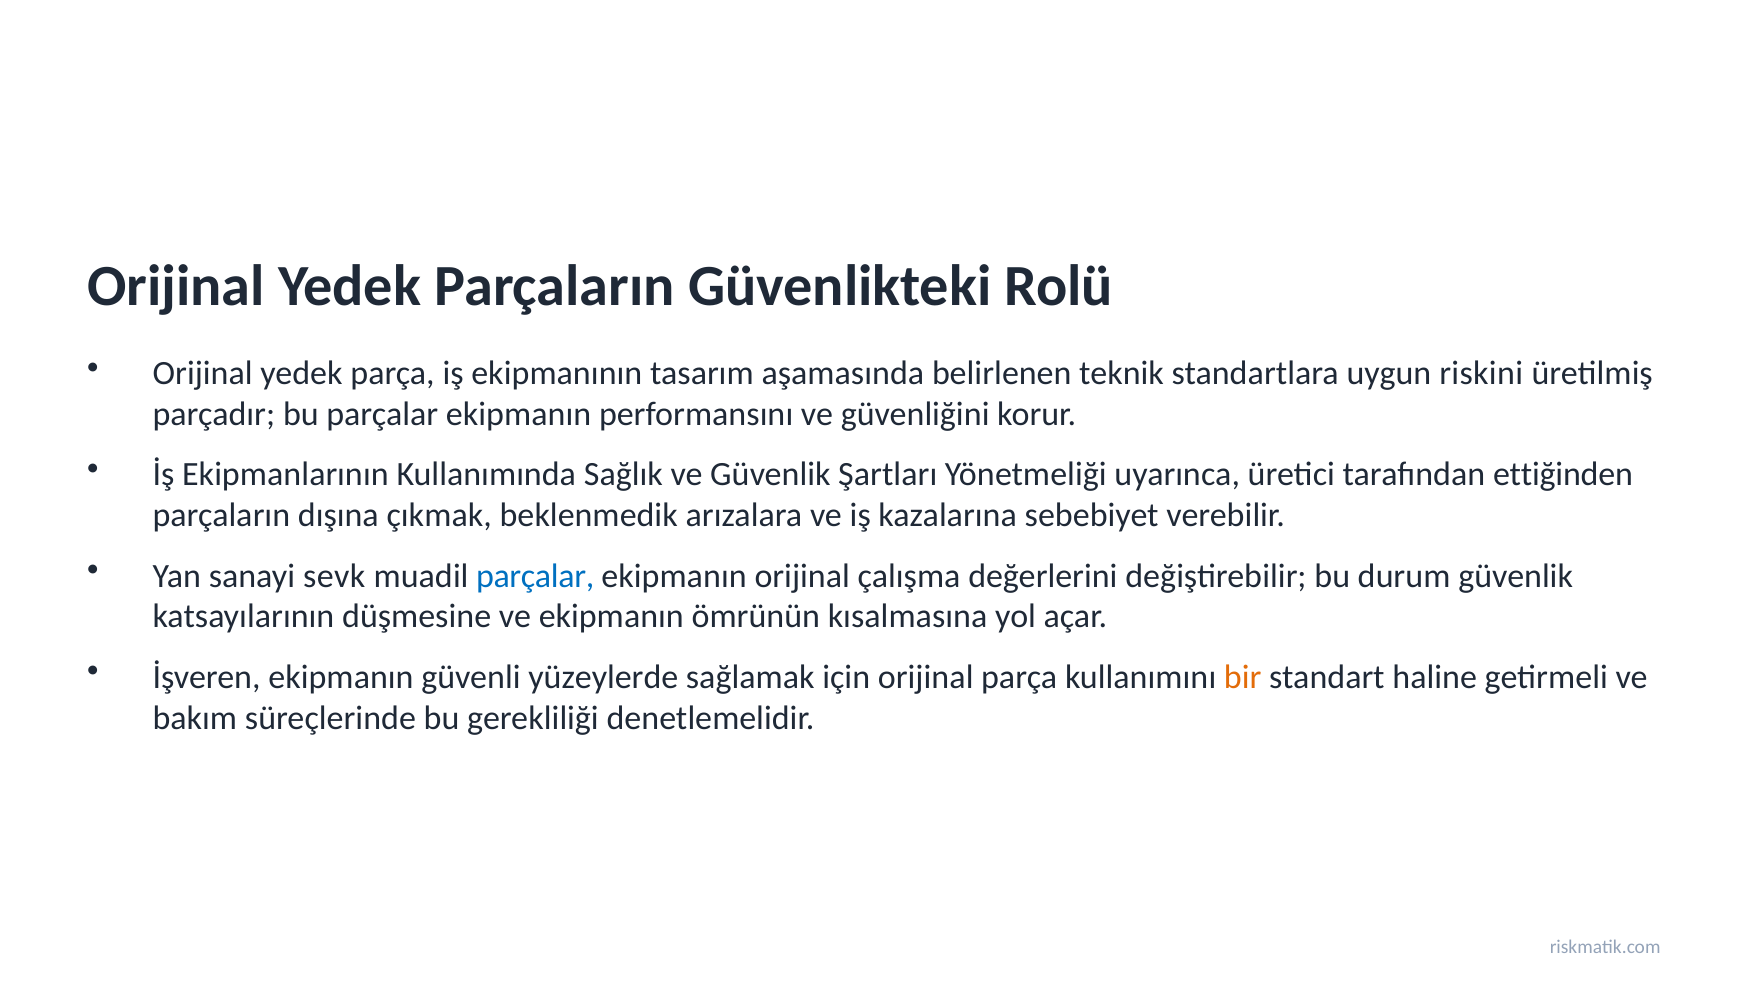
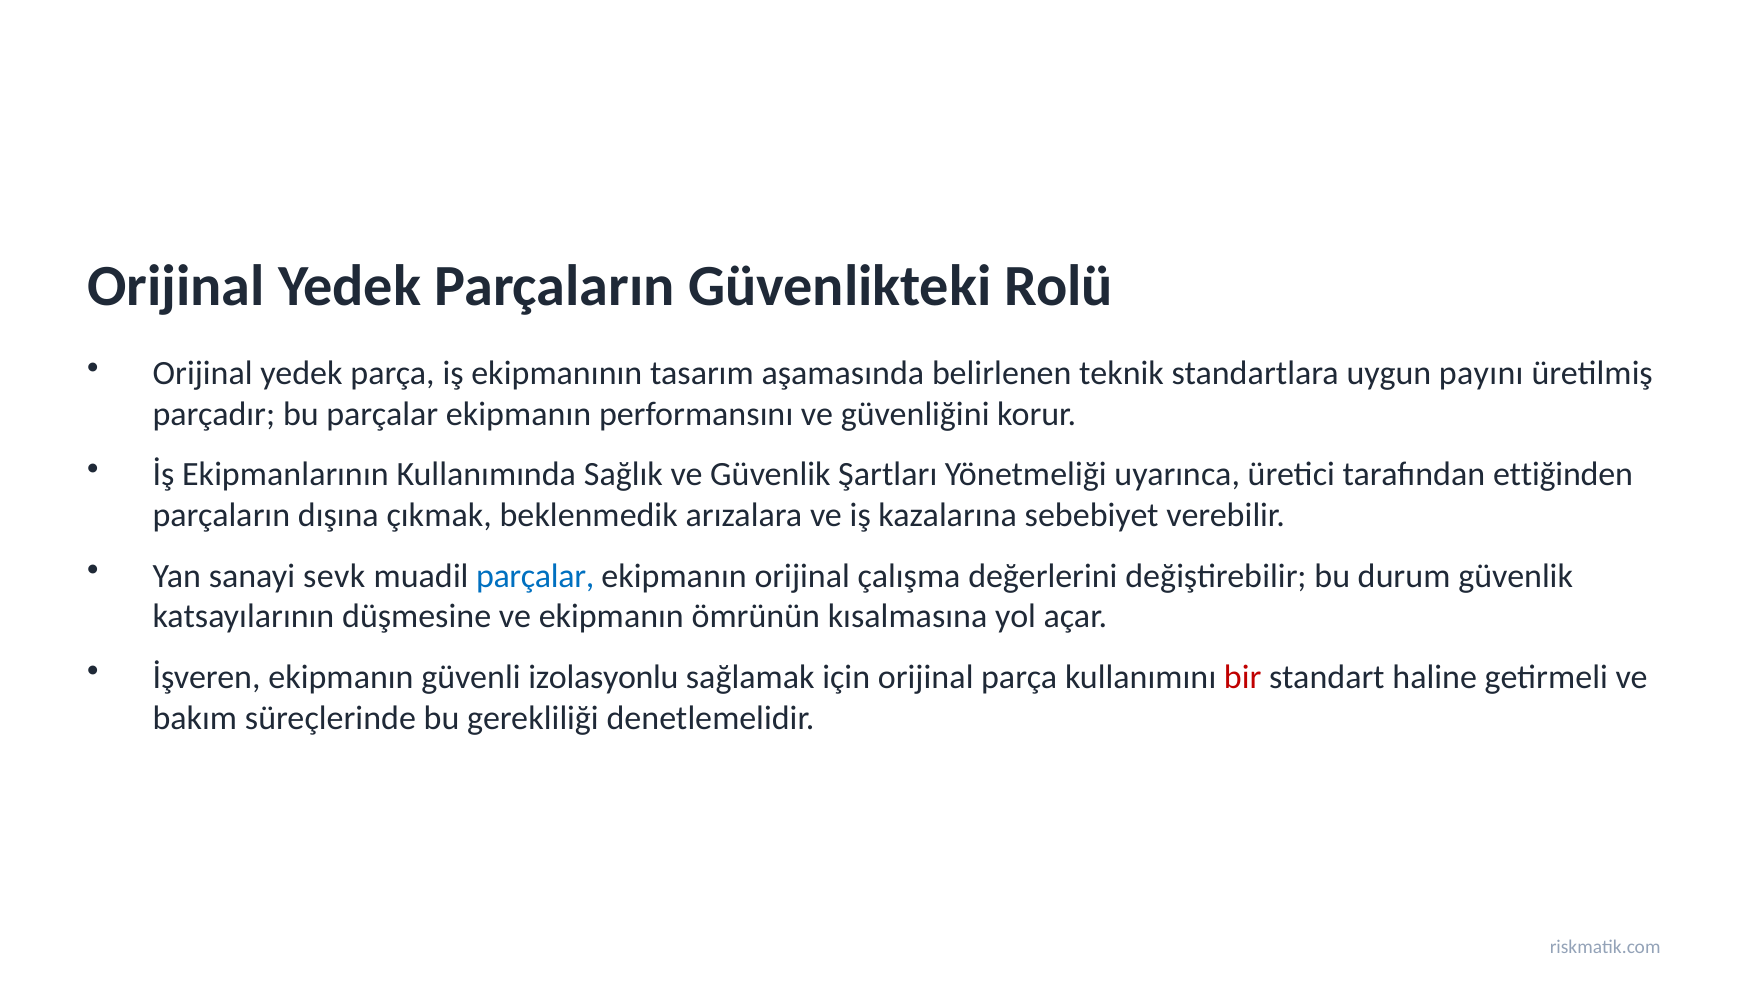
riskini: riskini -> payını (1481, 374)
yüzeylerde: yüzeylerde -> izolasyonlu (603, 677)
bir colour: orange -> red (1243, 677)
